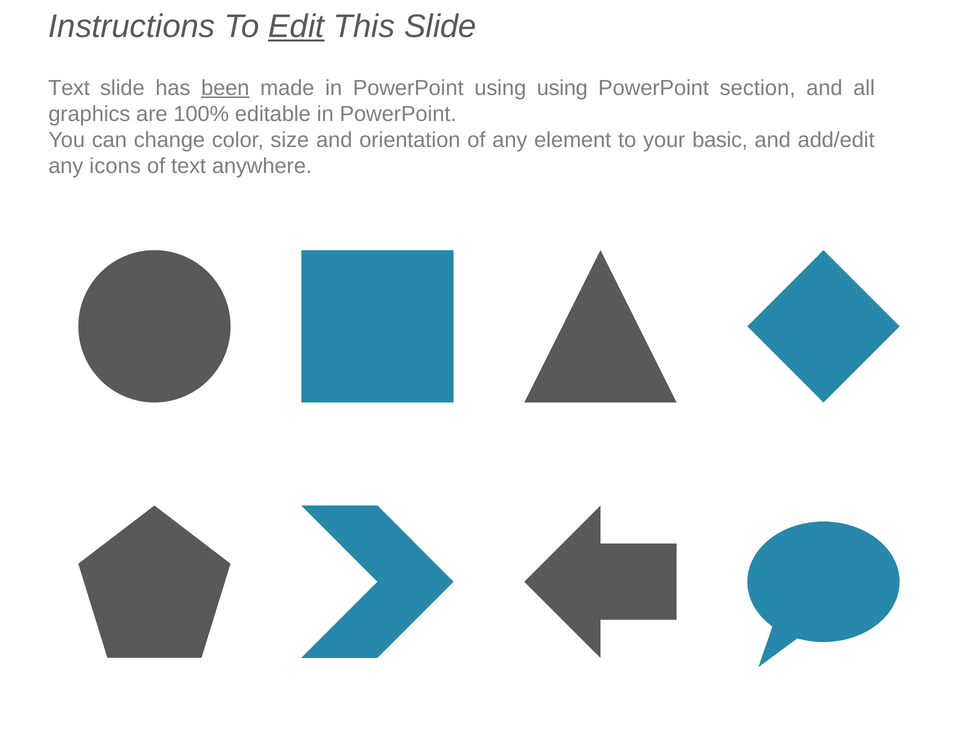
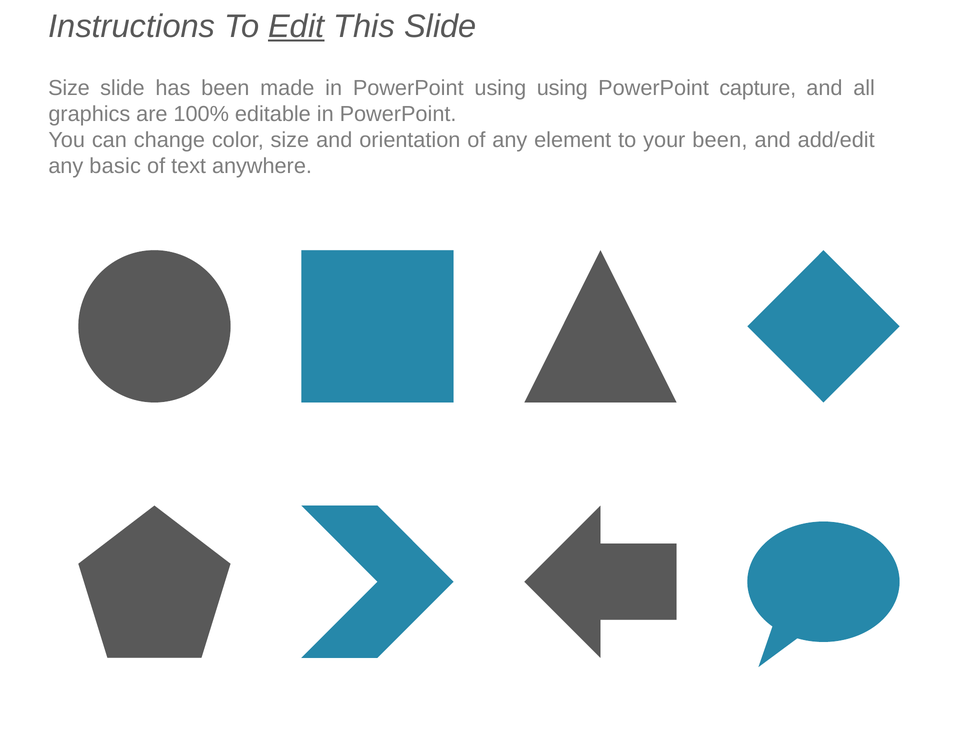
Text: Text -> Size (69, 88)
been underline: present -> none (225, 88)
section: section -> capture (758, 88)
your basic: basic -> been (720, 140)
icons: icons -> basic (115, 166)
